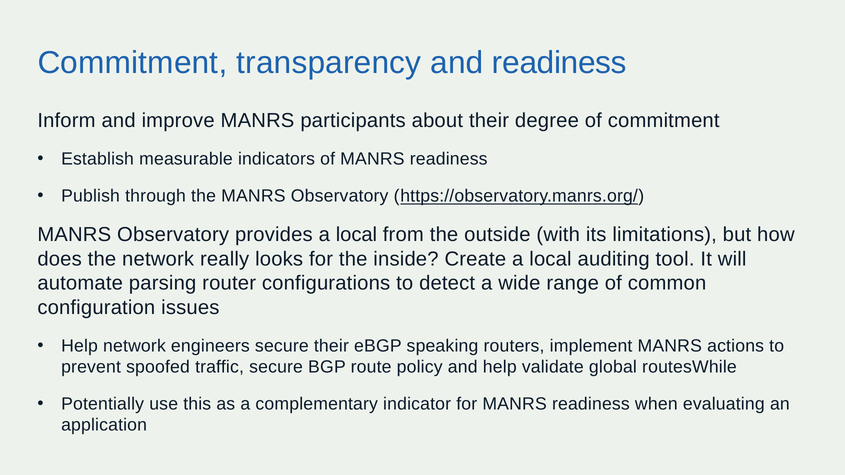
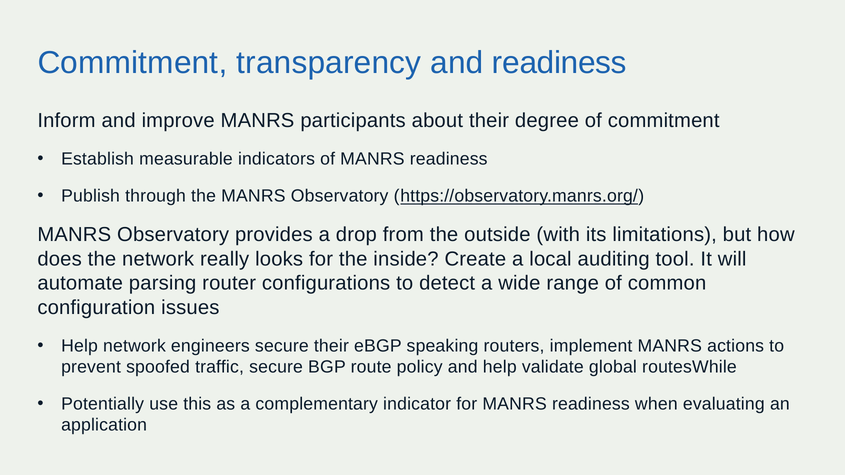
provides a local: local -> drop (356, 235)
